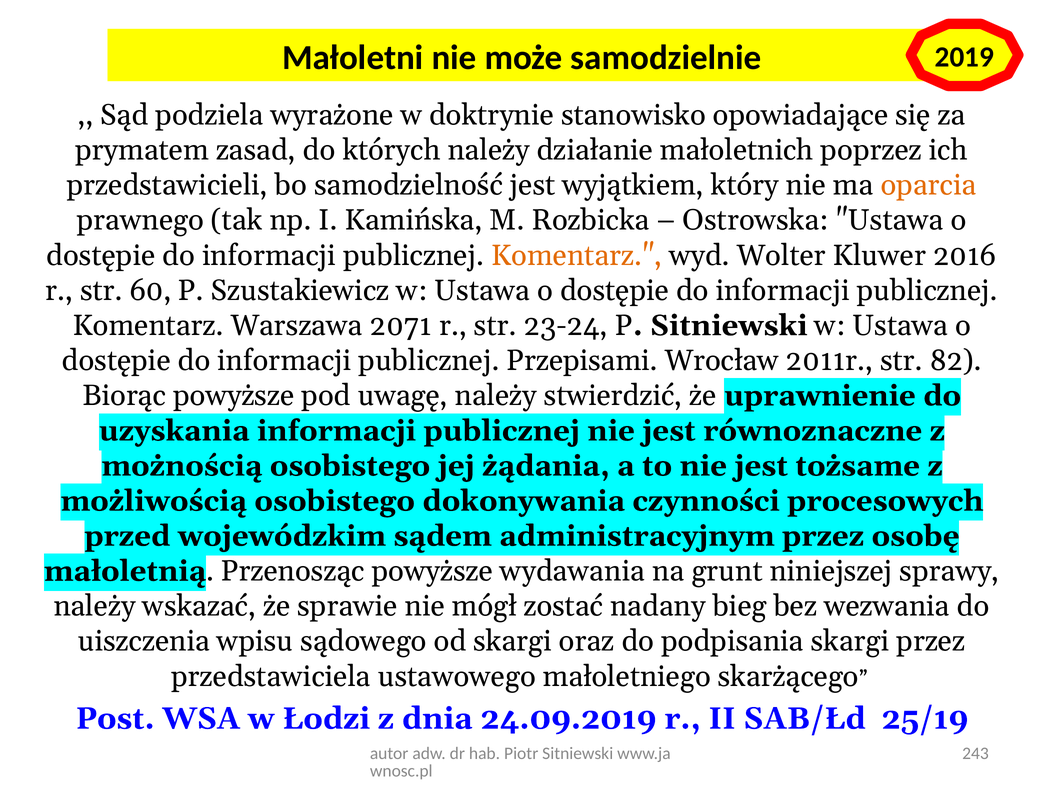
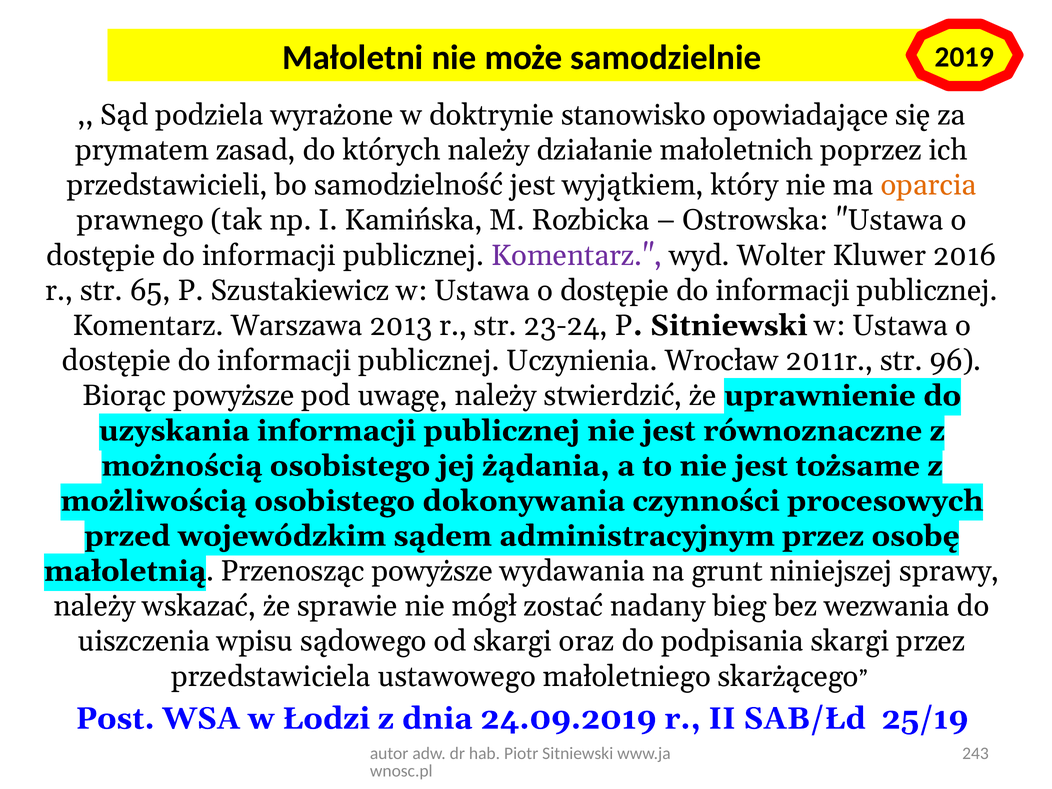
Komentarz colour: orange -> purple (577, 255)
60: 60 -> 65 (150, 291)
2071: 2071 -> 2013 (401, 326)
Przepisami: Przepisami -> Uczynienia (582, 361)
82: 82 -> 96 (956, 361)
